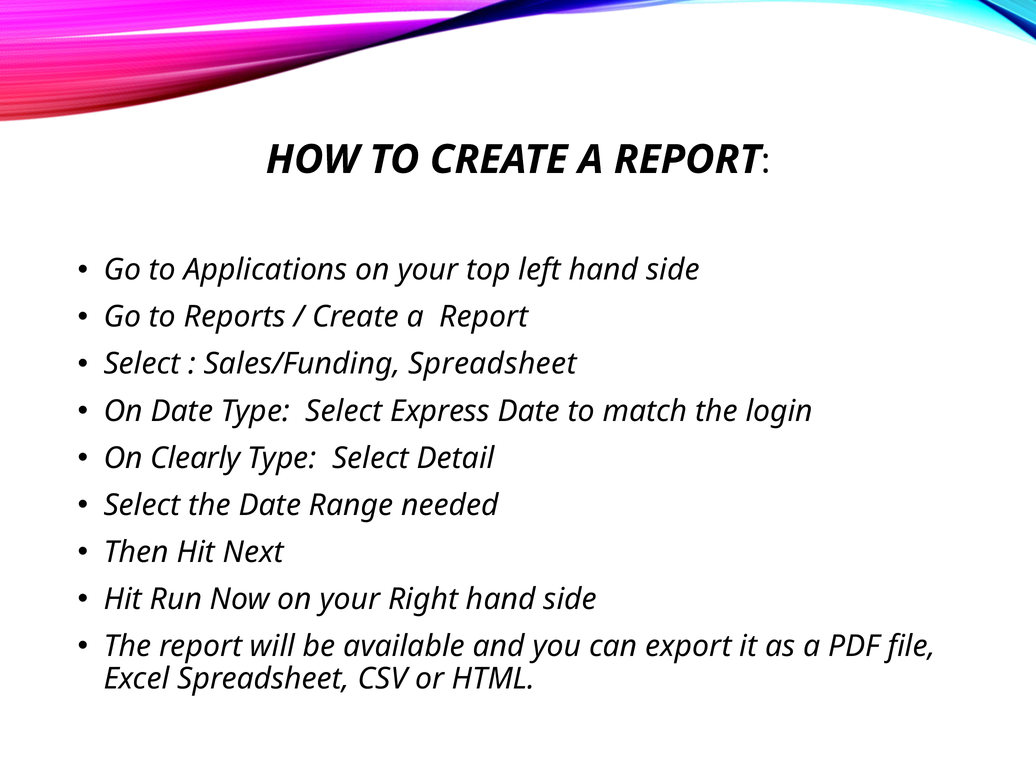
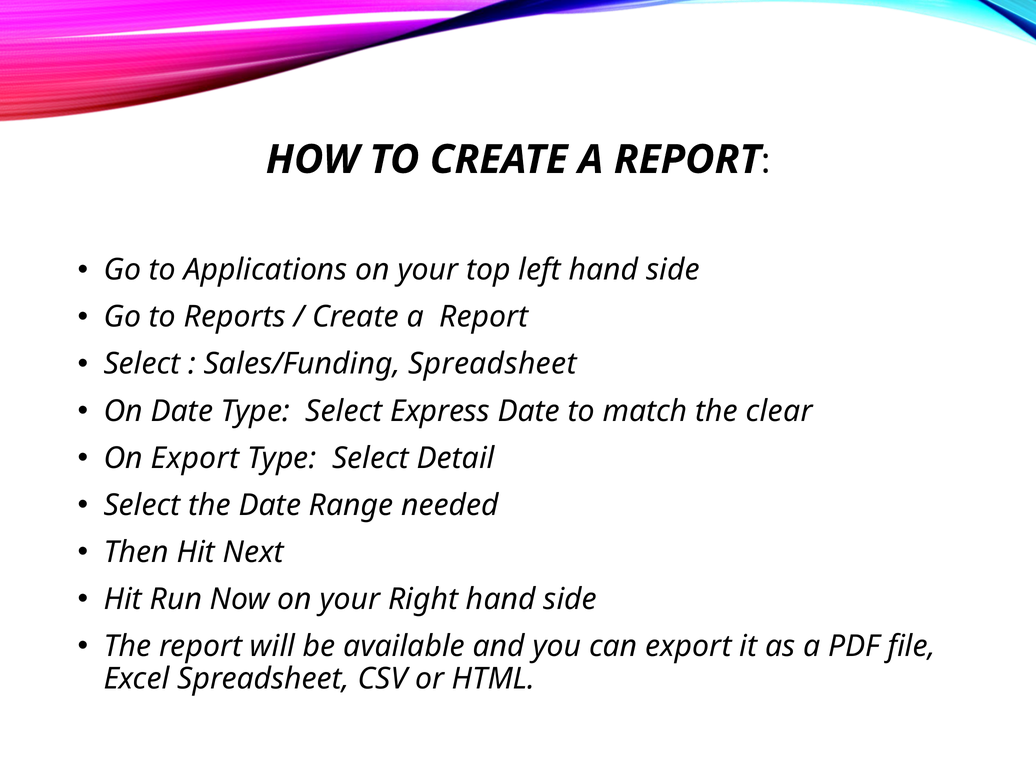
login: login -> clear (779, 411)
On Clearly: Clearly -> Export (195, 458)
